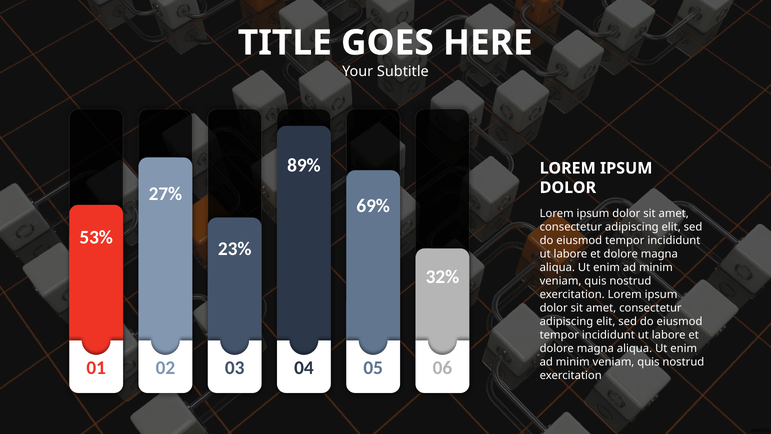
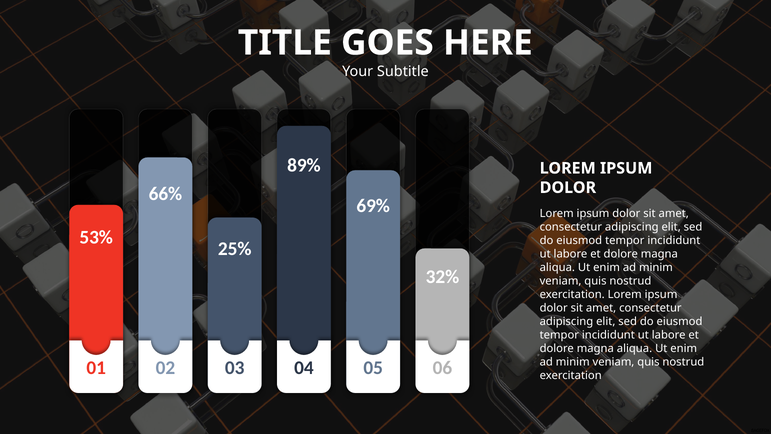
27%: 27% -> 66% (165, 194)
23%: 23% -> 25% (235, 249)
